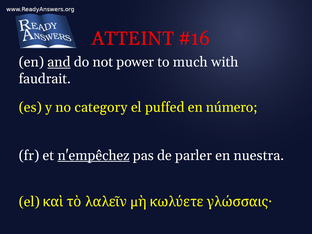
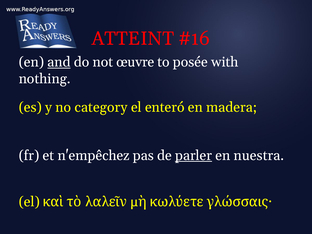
power: power -> œuvre (135, 62)
much: much -> posée (190, 62)
faudrait: faudrait -> nothing (45, 79)
puffed: puffed -> enteró (165, 107)
número: número -> madera (232, 107)
n'empêchez underline: present -> none (94, 155)
parler underline: none -> present (194, 155)
